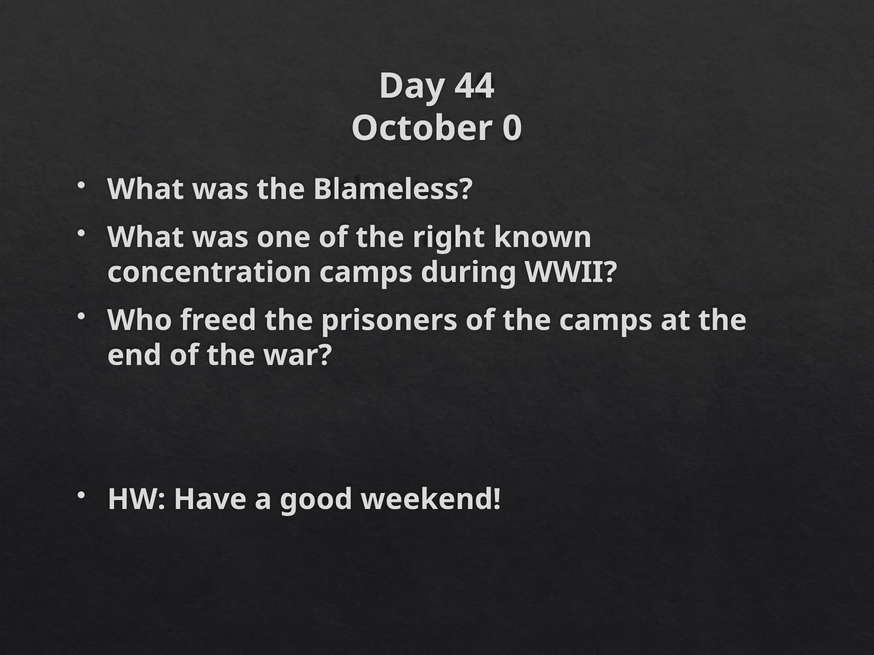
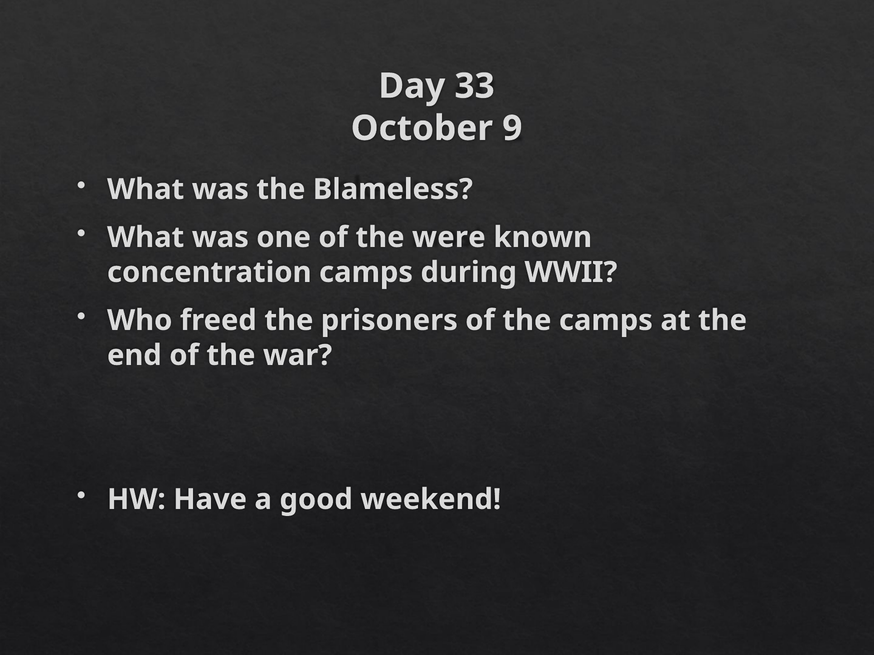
44: 44 -> 33 (475, 86)
0: 0 -> 9 (512, 128)
right: right -> were (449, 238)
